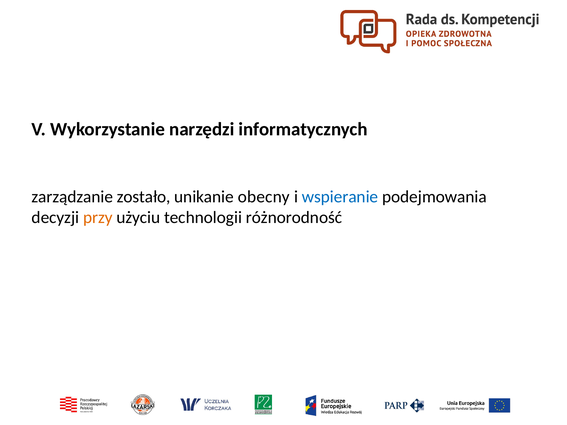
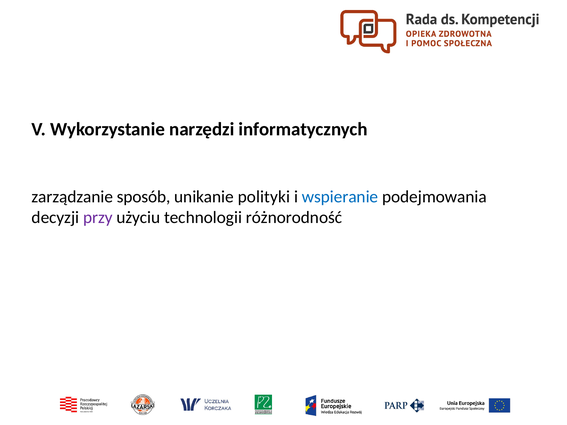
zostało: zostało -> sposób (144, 197)
obecny: obecny -> polityki (264, 197)
przy colour: orange -> purple (98, 218)
